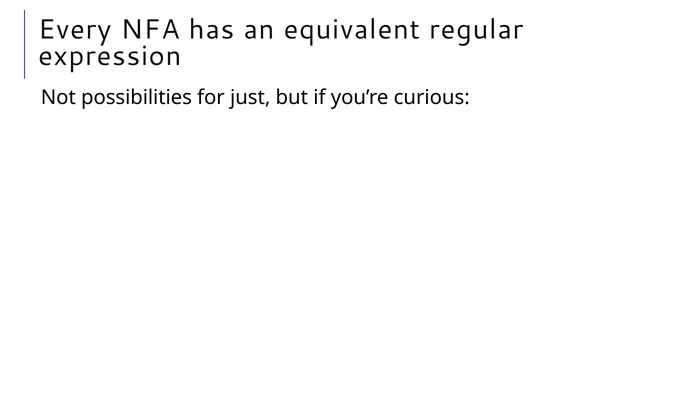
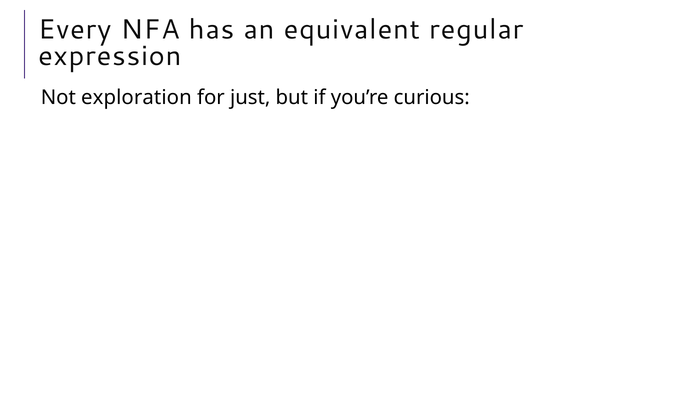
possibilities: possibilities -> exploration (136, 97)
